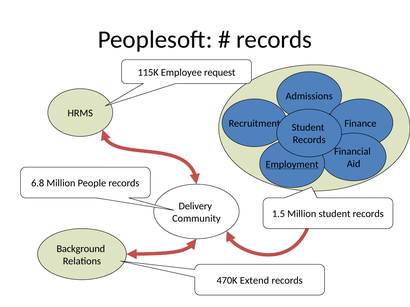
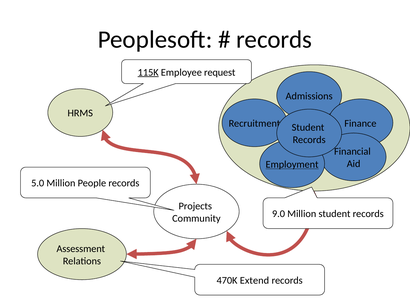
115K underline: none -> present (148, 72)
6.8: 6.8 -> 5.0 (38, 184)
Delivery: Delivery -> Projects (195, 206)
1.5: 1.5 -> 9.0 (279, 214)
Background: Background -> Assessment (81, 249)
